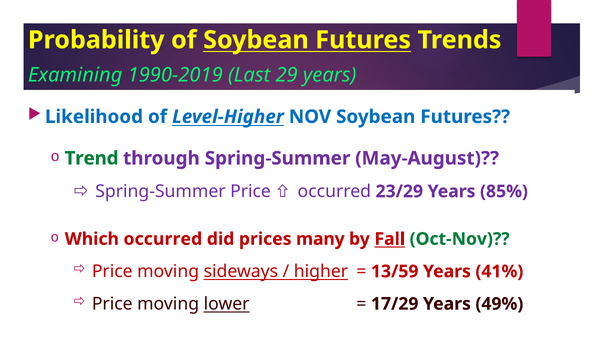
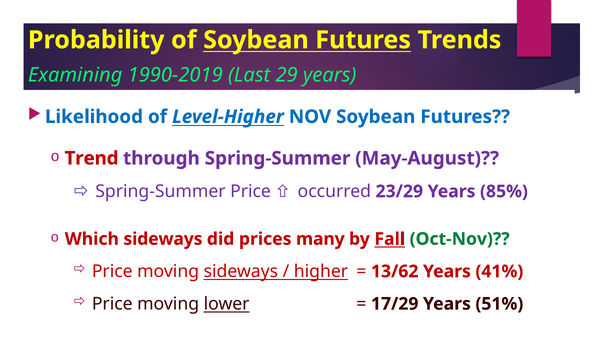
Trend colour: green -> red (92, 158)
Which occurred: occurred -> sideways (163, 239)
13/59: 13/59 -> 13/62 (395, 271)
49%: 49% -> 51% (499, 304)
